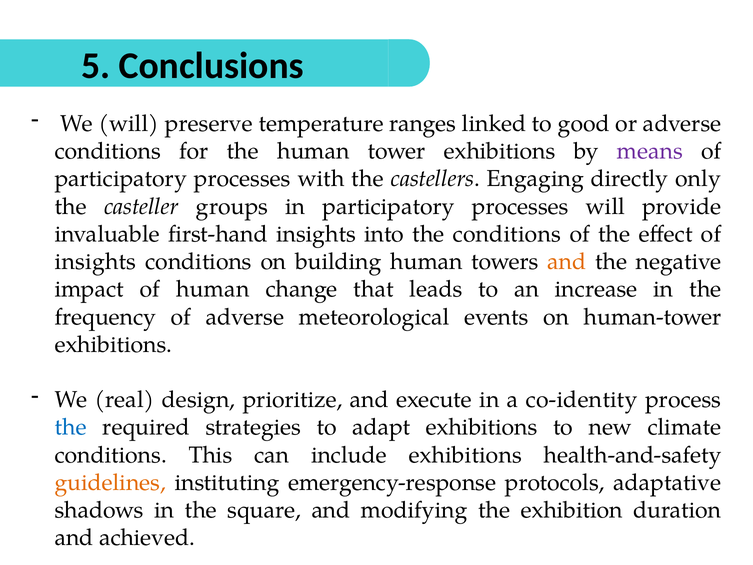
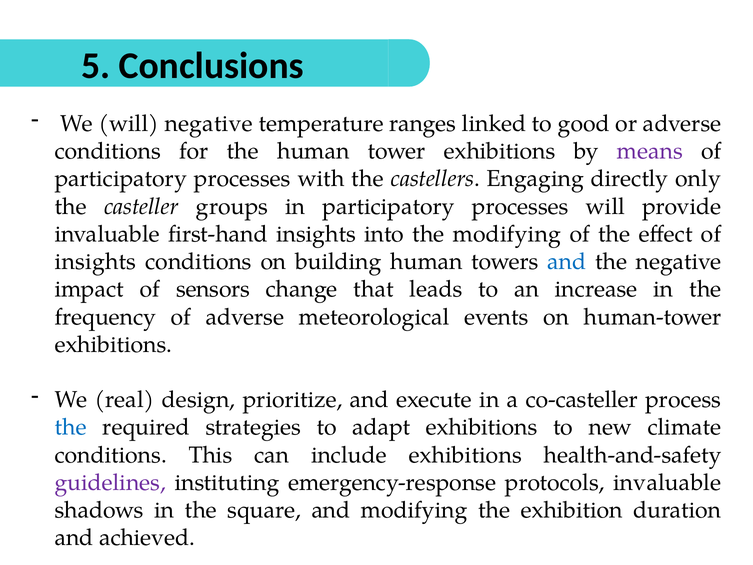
will preserve: preserve -> negative (209, 124)
the conditions: conditions -> modifying (507, 234)
and colour: orange -> blue (567, 262)
of human: human -> sensors (213, 289)
co-identity: co-identity -> co-casteller (582, 400)
guidelines colour: orange -> purple (110, 482)
protocols adaptative: adaptative -> invaluable (667, 482)
